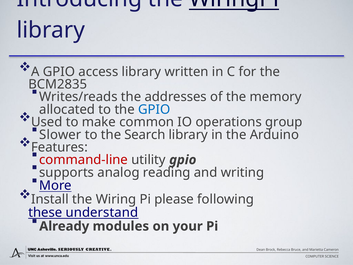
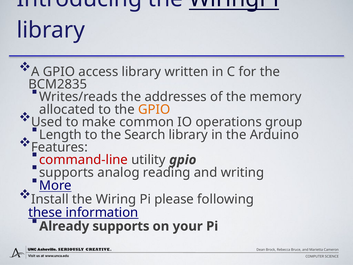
GPIO colour: blue -> orange (154, 109)
Slower: Slower -> Length (60, 135)
understand: understand -> information (102, 212)
Already modules: modules -> supports (121, 226)
